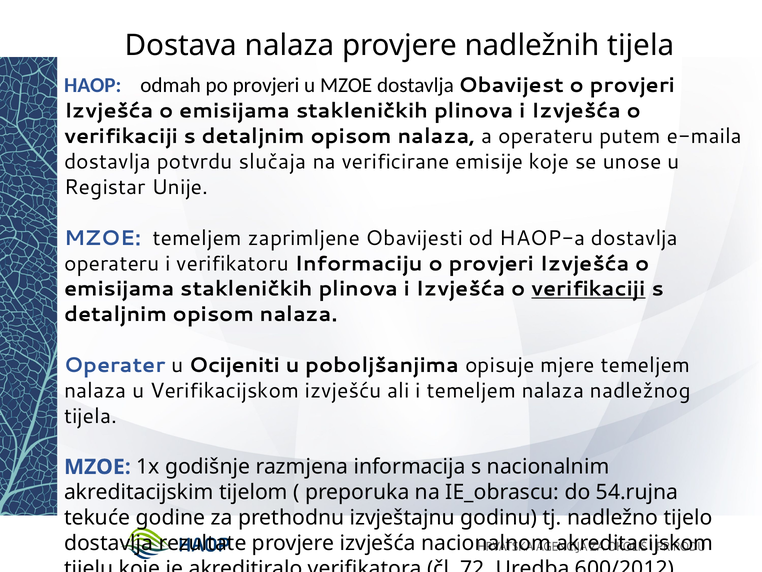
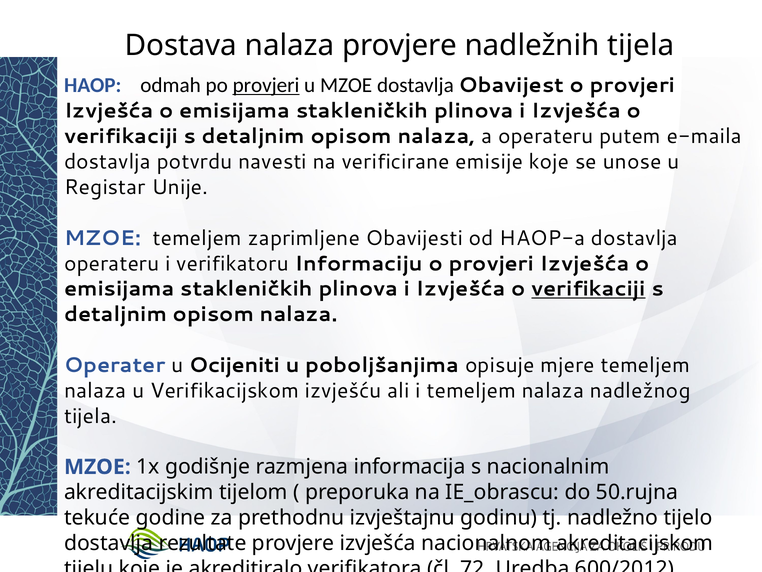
provjeri underline: none -> present (266, 85)
slučaja: slučaja -> navesti (273, 162)
54.rujna: 54.rujna -> 50.rujna (637, 492)
